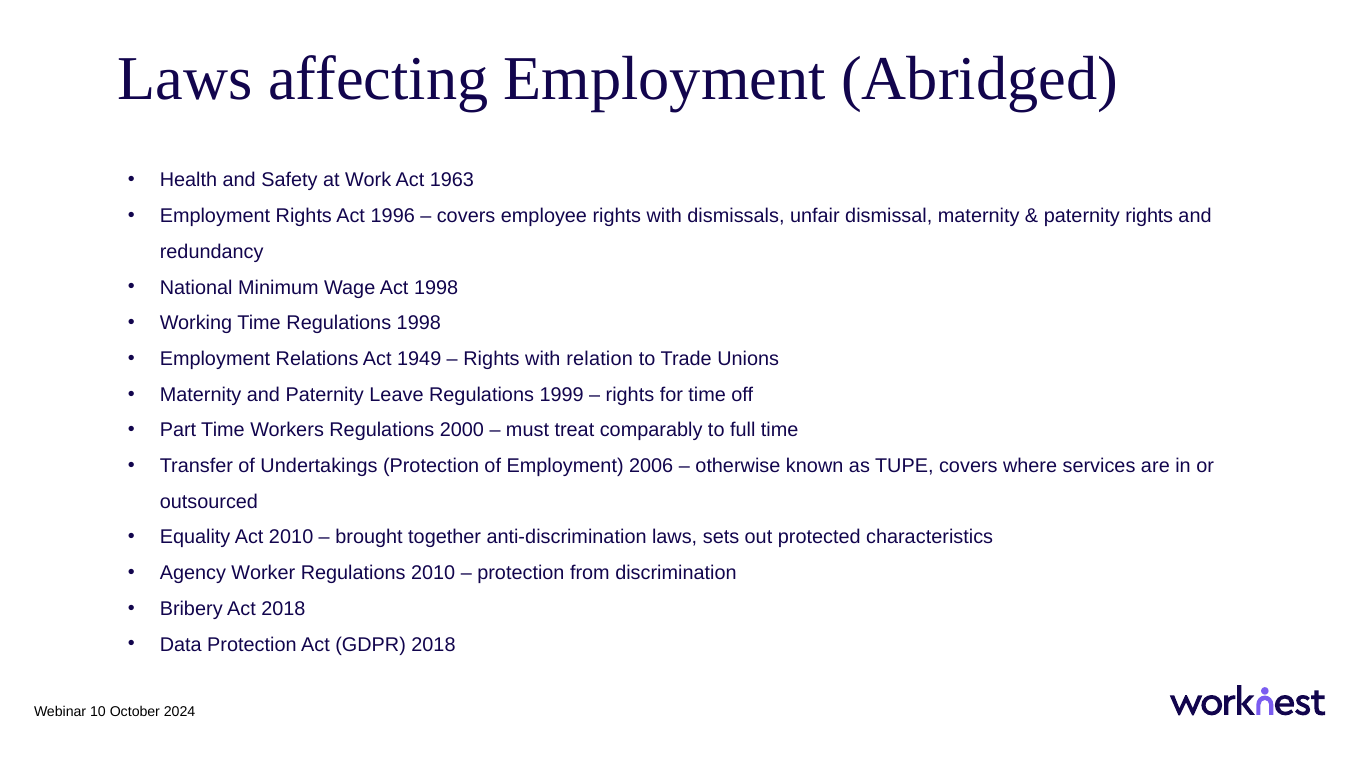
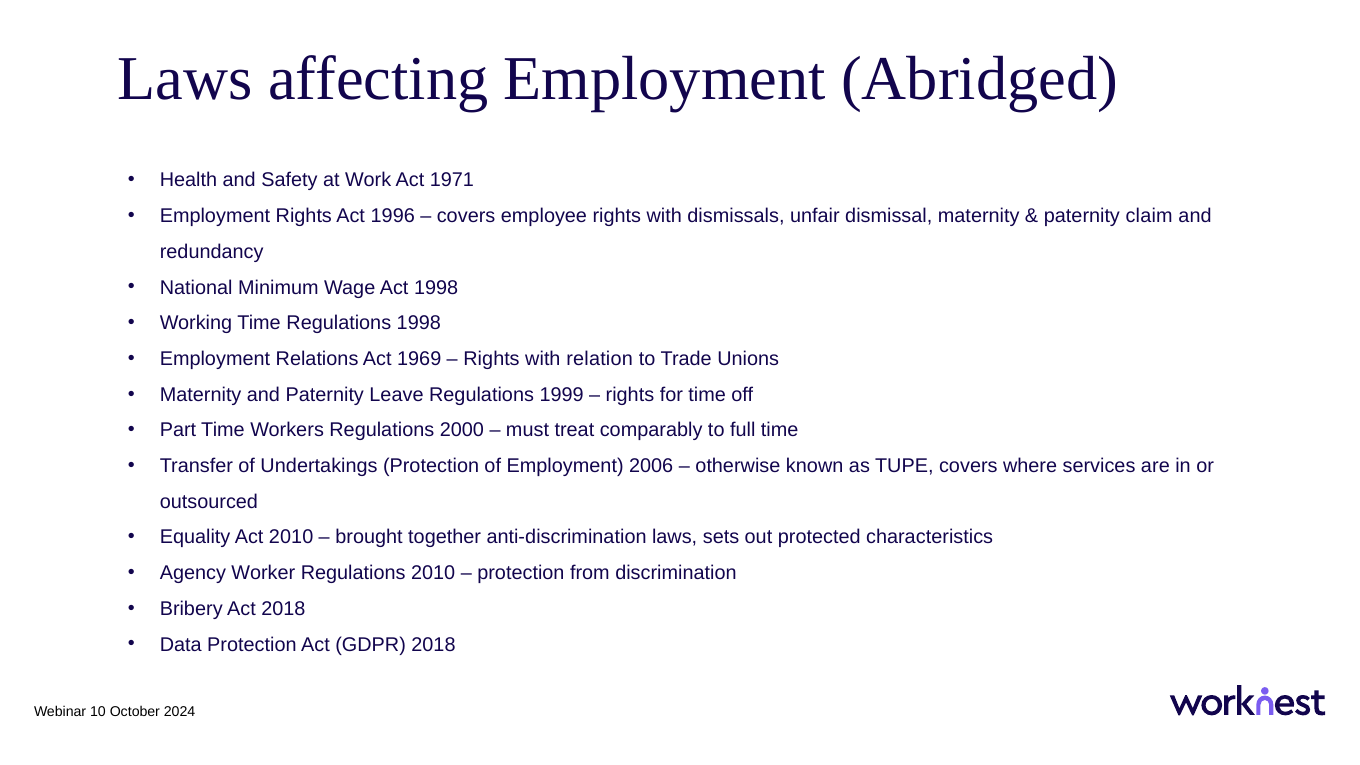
1963: 1963 -> 1971 (452, 180)
paternity rights: rights -> claim (1149, 216)
1949: 1949 -> 1969 (419, 359)
